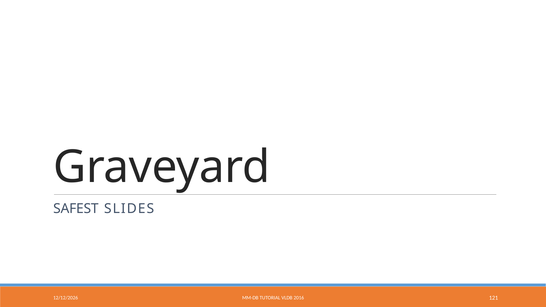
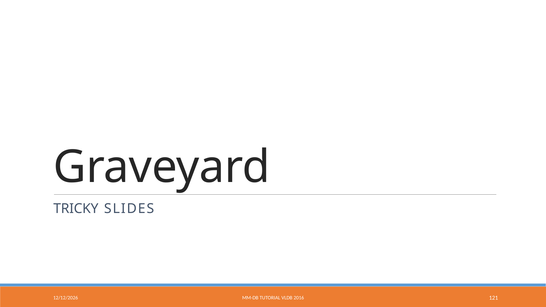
SAFEST: SAFEST -> TRICKY (76, 209)
